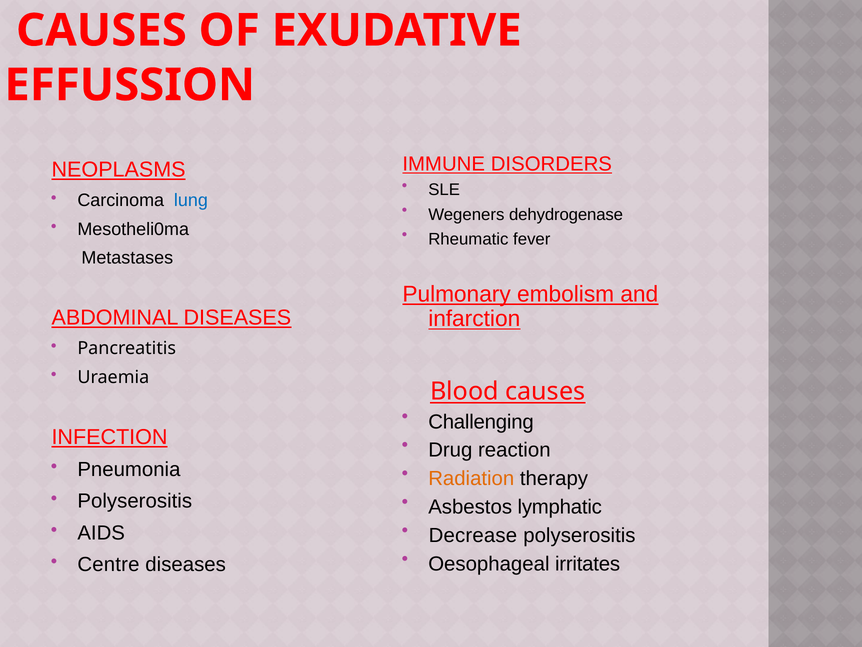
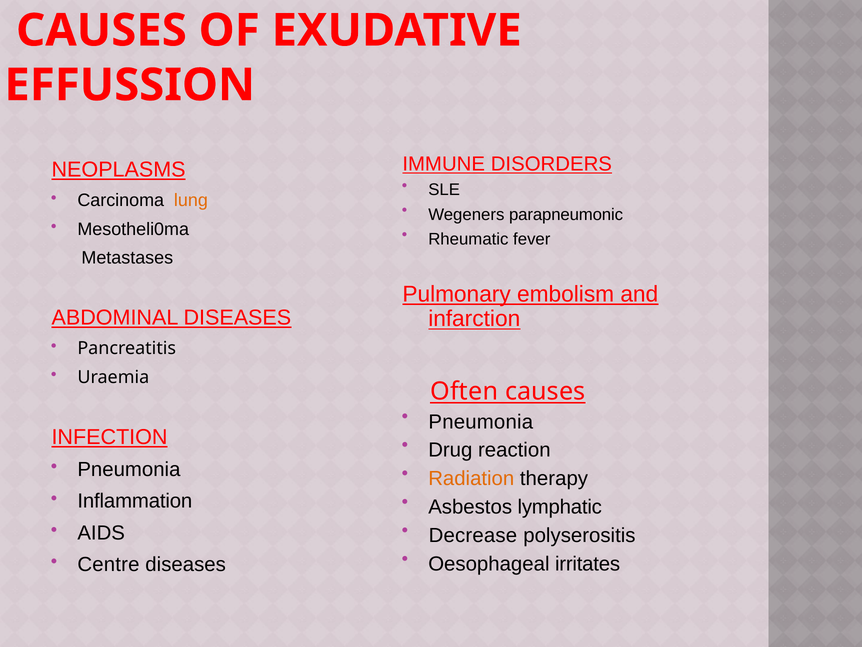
lung colour: blue -> orange (191, 200)
dehydrogenase: dehydrogenase -> parapneumonic (566, 214)
Blood: Blood -> Often (464, 391)
Challenging: Challenging -> Pneumonia (481, 421)
Polyserositis: Polyserositis -> Inflammation (135, 501)
